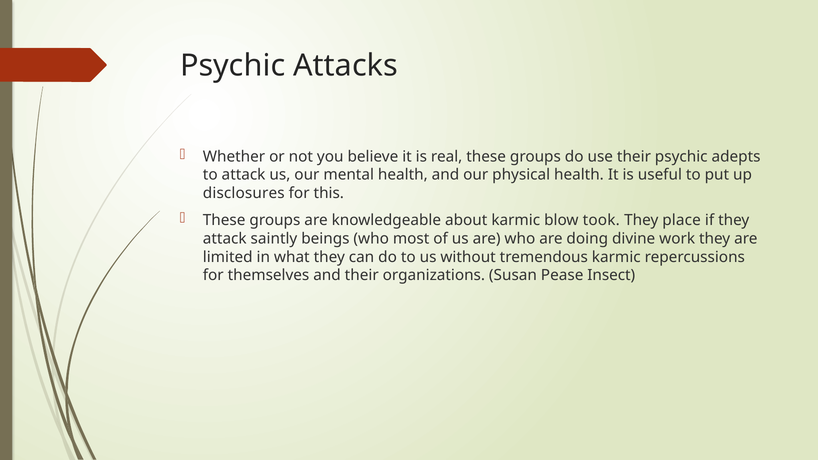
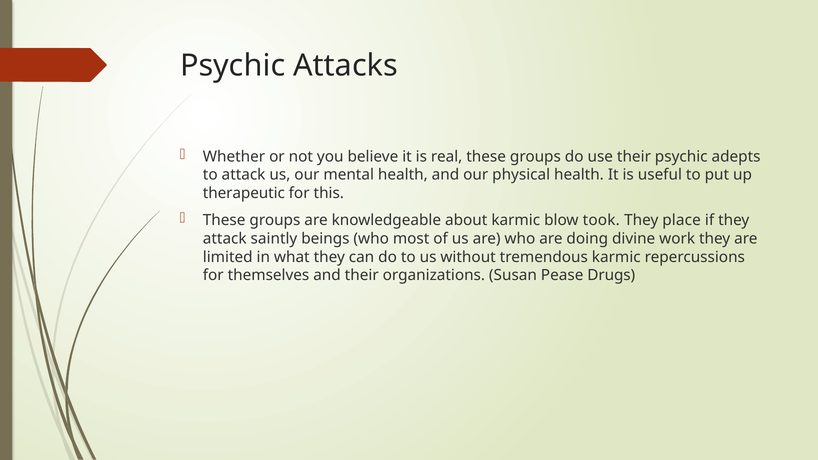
disclosures: disclosures -> therapeutic (244, 193)
Insect: Insect -> Drugs (611, 275)
